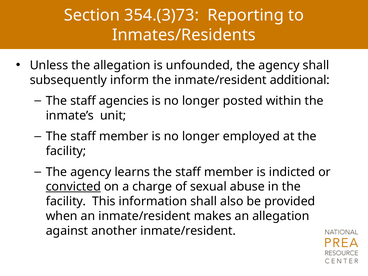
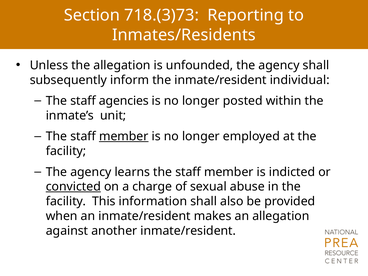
354.(3)73: 354.(3)73 -> 718.(3)73 (162, 15)
additional: additional -> individual (300, 80)
member underline: none -> present (124, 136)
